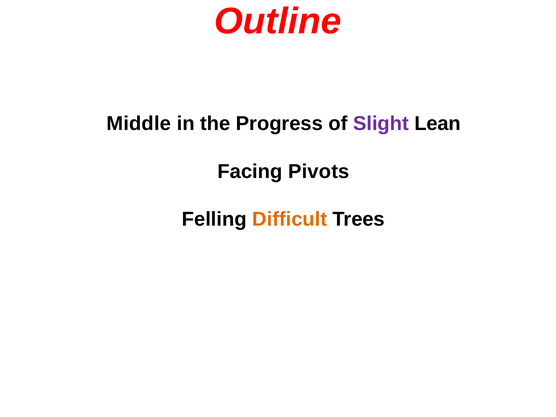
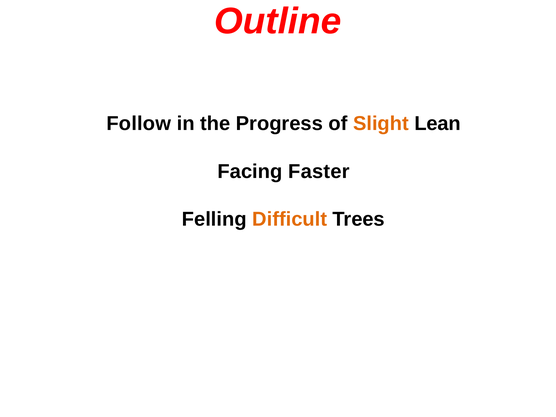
Middle: Middle -> Follow (139, 124)
Slight colour: purple -> orange (381, 124)
Pivots: Pivots -> Faster (319, 171)
